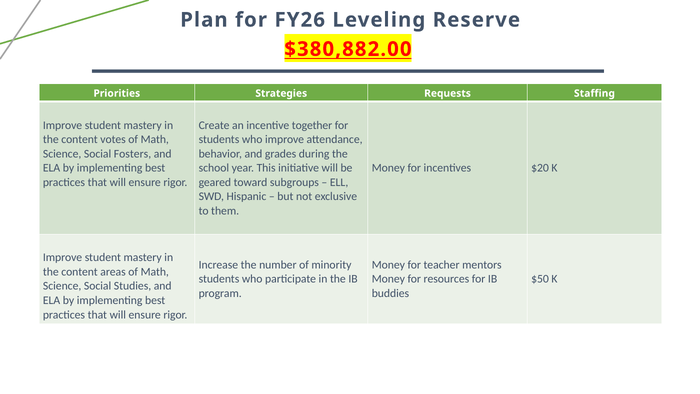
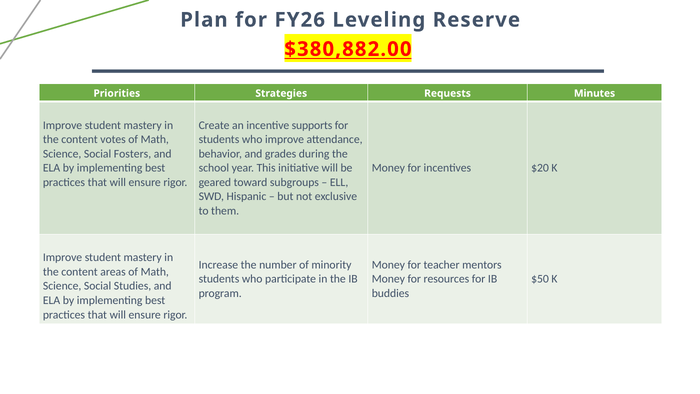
Staffing: Staffing -> Minutes (595, 93)
together: together -> supports (312, 125)
